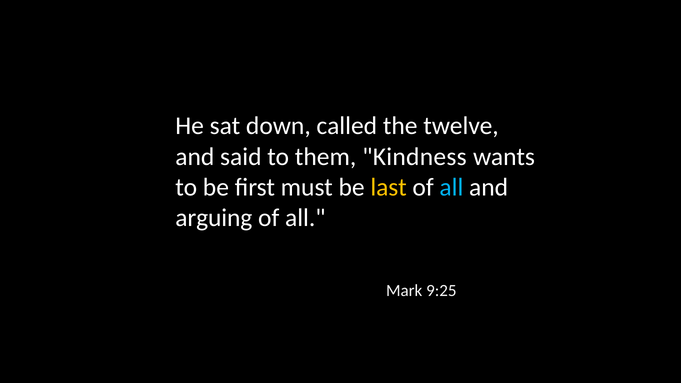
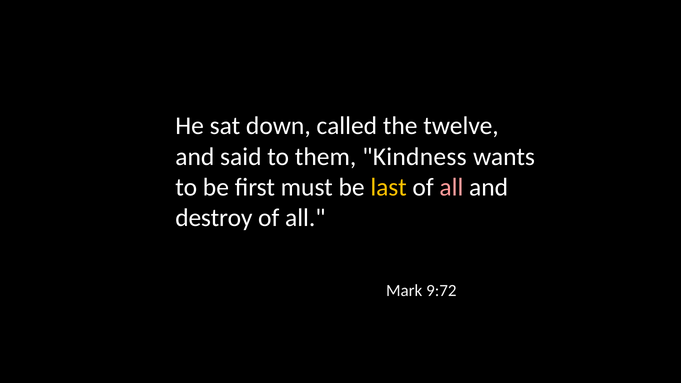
all colour: light blue -> pink (451, 187)
arguing: arguing -> destroy (214, 218)
9:25: 9:25 -> 9:72 (441, 291)
